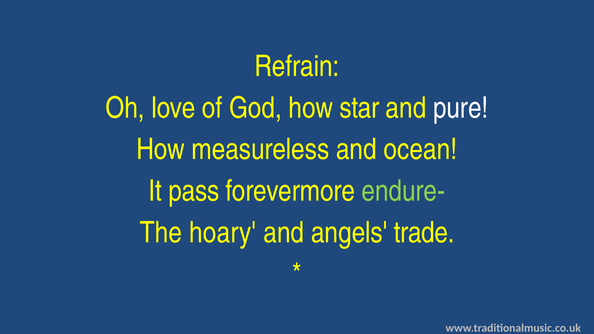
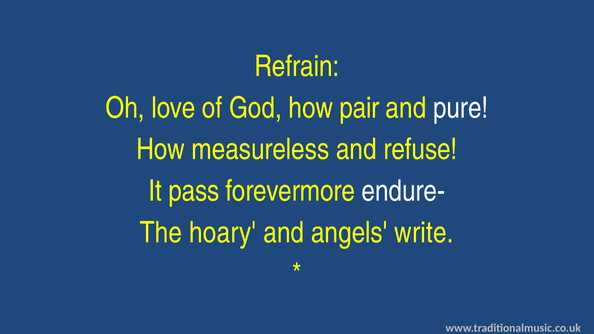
star: star -> pair (359, 108)
ocean: ocean -> refuse (420, 150)
endure- colour: light green -> white (403, 191)
trade: trade -> write (424, 233)
